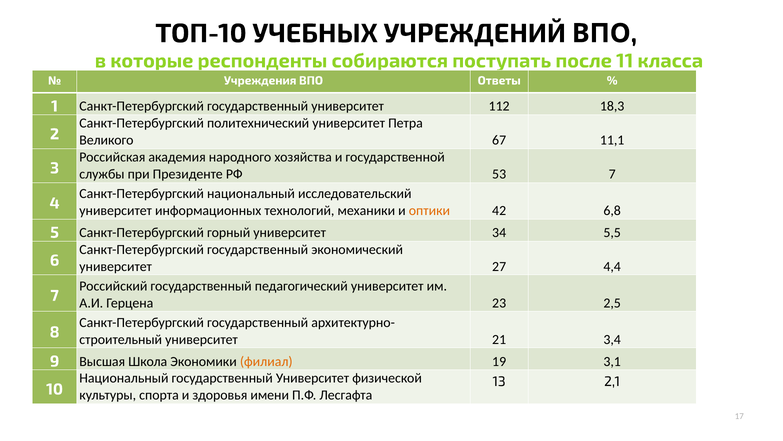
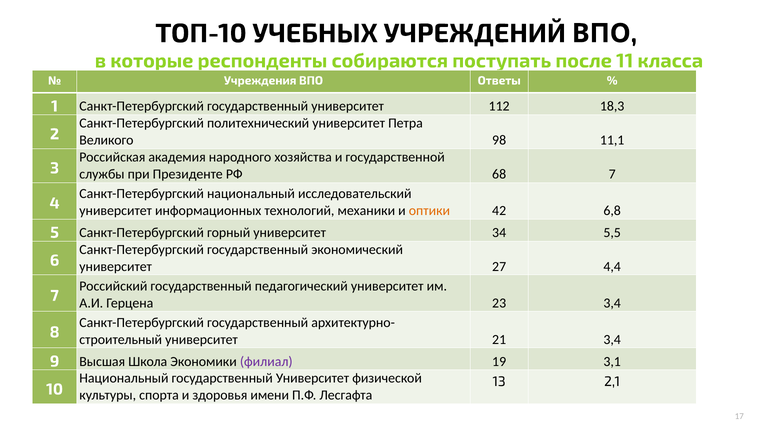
67: 67 -> 98 (499, 140)
53: 53 -> 68 (499, 174)
23 2,5: 2,5 -> 3,4 (612, 303)
филиал colour: orange -> purple (266, 361)
